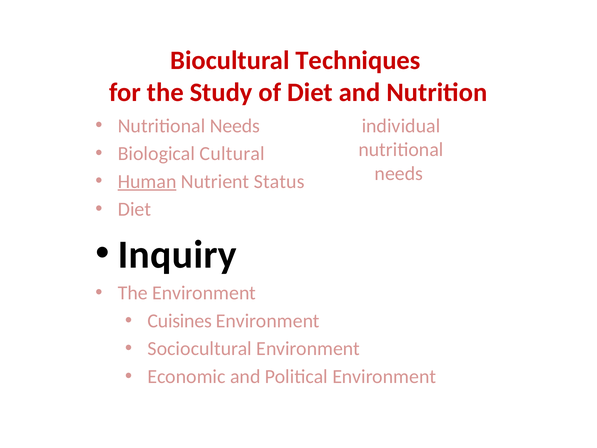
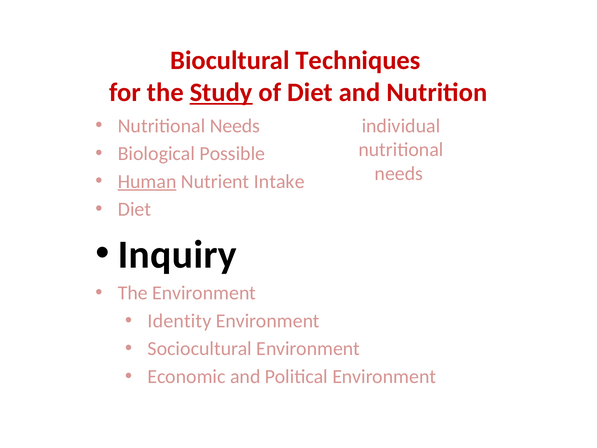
Study underline: none -> present (221, 92)
Cultural: Cultural -> Possible (232, 154)
Status: Status -> Intake (279, 181)
Cuisines: Cuisines -> Identity (180, 321)
